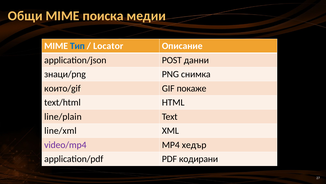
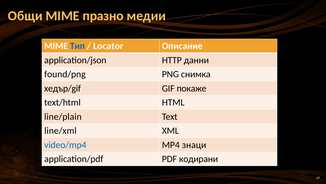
поиска: поиска -> празно (103, 16)
POST: POST -> HTTP (172, 60)
знаци/png: знаци/png -> found/png (65, 74)
които/gif: които/gif -> хедър/gif (63, 88)
video/mp4 colour: purple -> blue (65, 144)
хедър: хедър -> знаци (194, 144)
